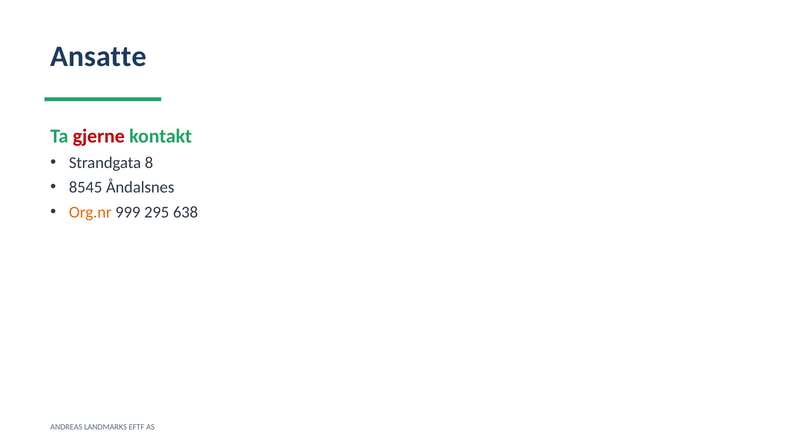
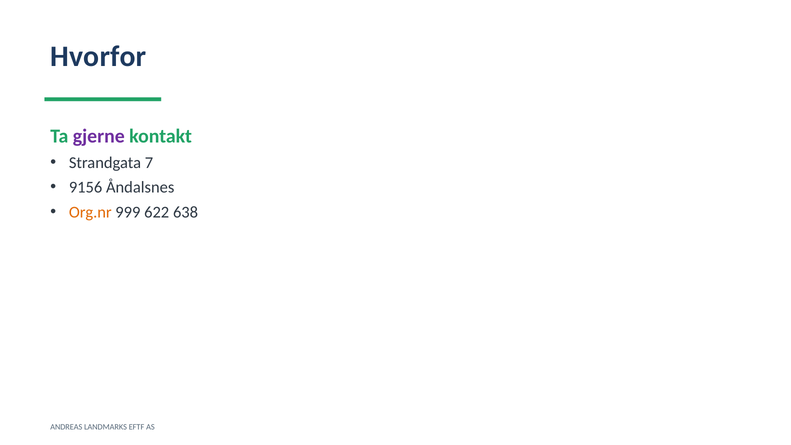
Ansatte: Ansatte -> Hvorfor (98, 56)
gjerne colour: red -> purple (99, 136)
8: 8 -> 7 (149, 163)
8545: 8545 -> 9156 (86, 187)
295: 295 -> 622 (157, 212)
